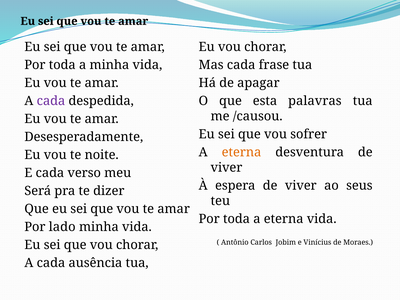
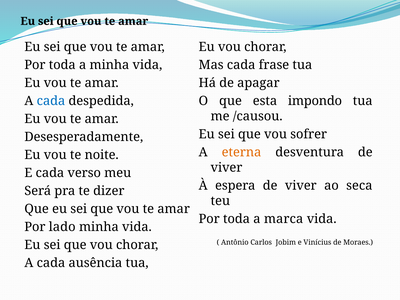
cada colour: purple -> blue (51, 101)
palavras: palavras -> impondo (315, 101)
seus: seus -> seca (359, 186)
toda a eterna: eterna -> marca (284, 219)
